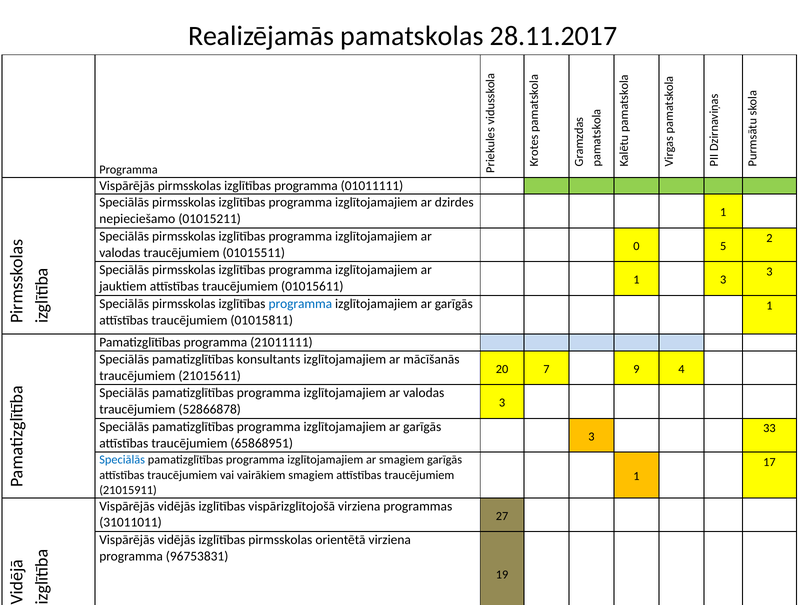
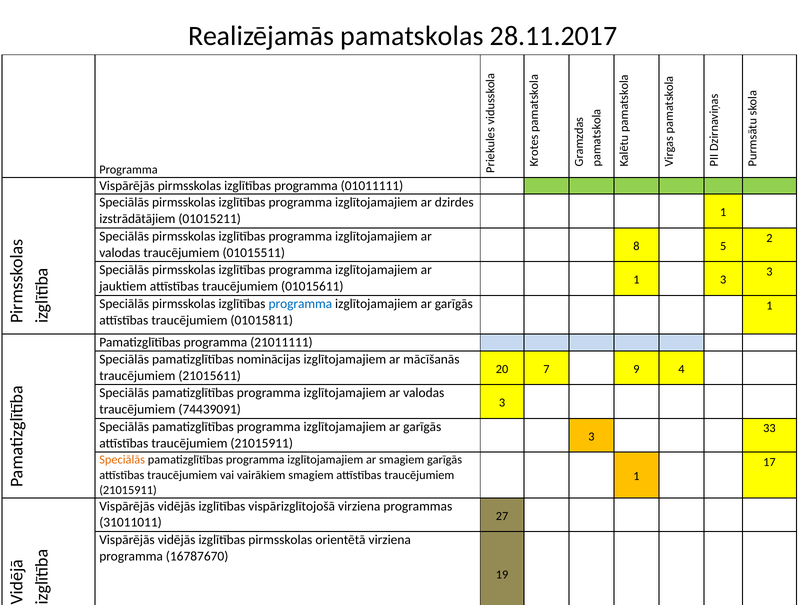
nepieciešamo: nepieciešamo -> izstrādātājiem (137, 219)
01015511 0: 0 -> 8 (636, 246)
konsultants: konsultants -> nominācijas (269, 359)
52866878: 52866878 -> 74439091 (210, 409)
65868951: 65868951 -> 21015911 (262, 443)
Speciālās colour: blue -> orange (122, 460)
96753831: 96753831 -> 16787670 (197, 556)
